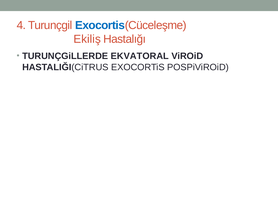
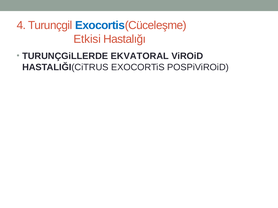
Ekiliş: Ekiliş -> Etkisi (87, 39)
